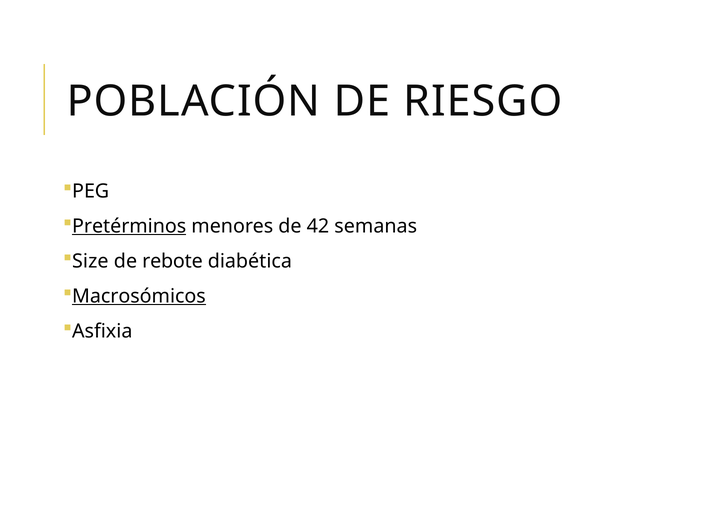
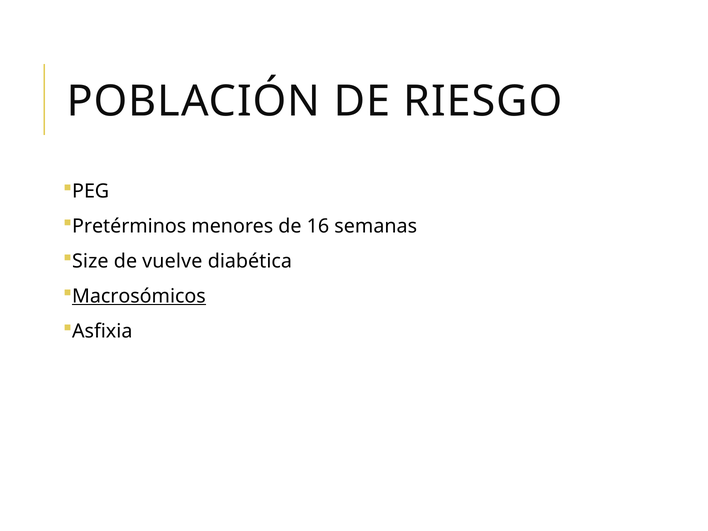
Pretérminos underline: present -> none (129, 226)
42: 42 -> 16 (318, 226)
rebote: rebote -> vuelve (172, 261)
